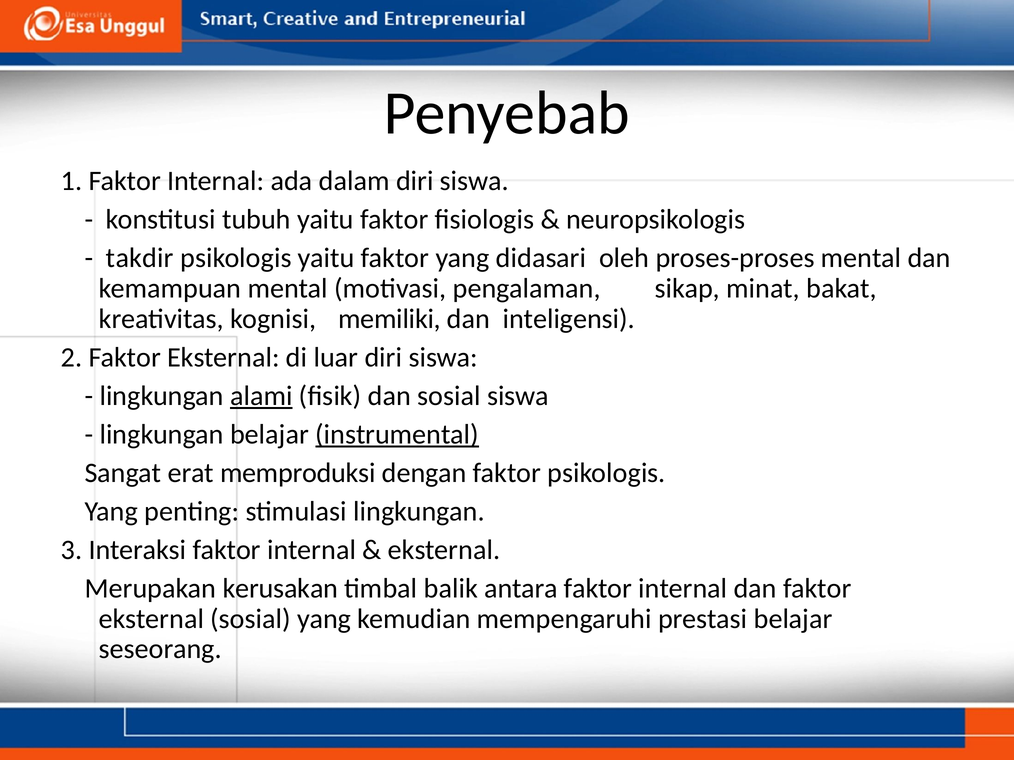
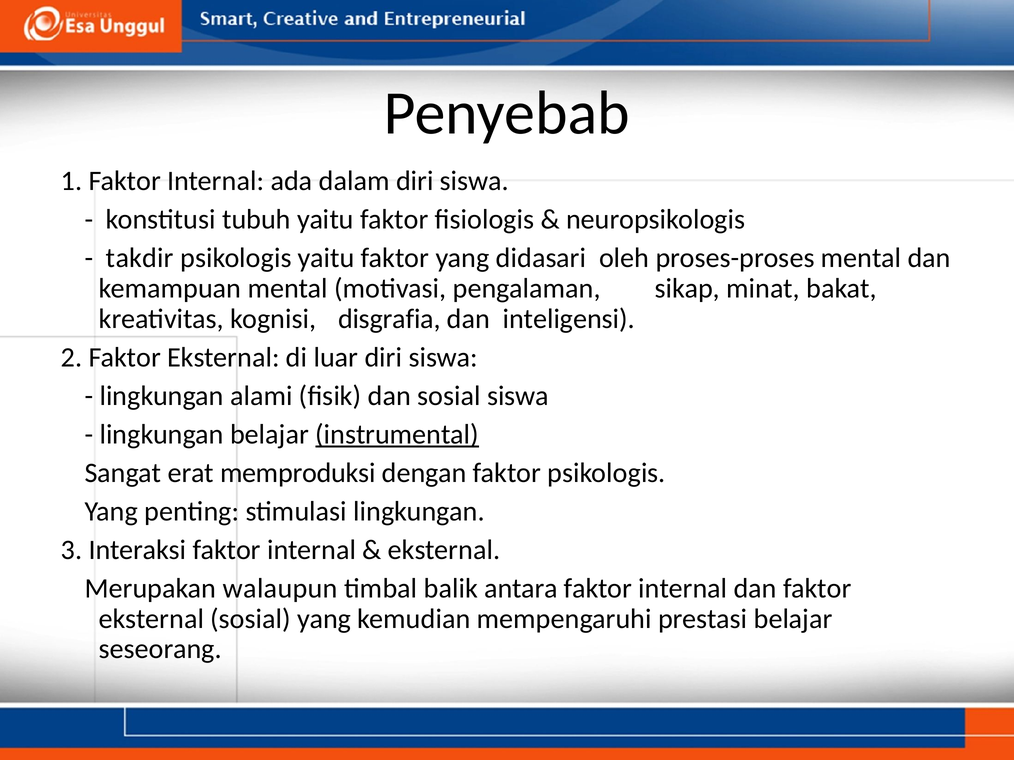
memiliki: memiliki -> disgrafia (389, 319)
alami underline: present -> none (261, 396)
kerusakan: kerusakan -> walaupun (280, 589)
